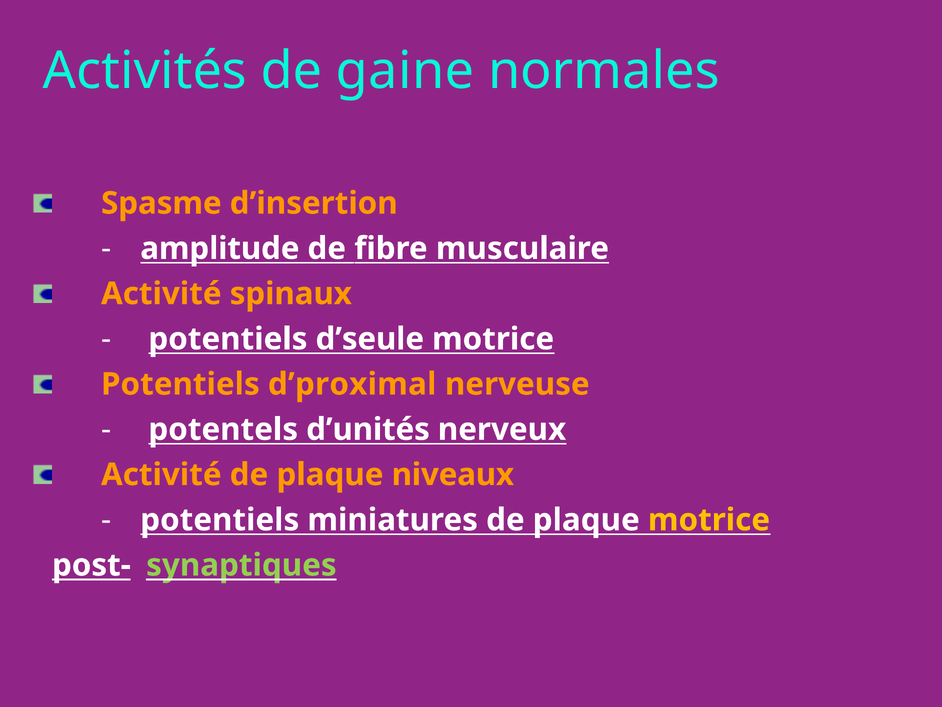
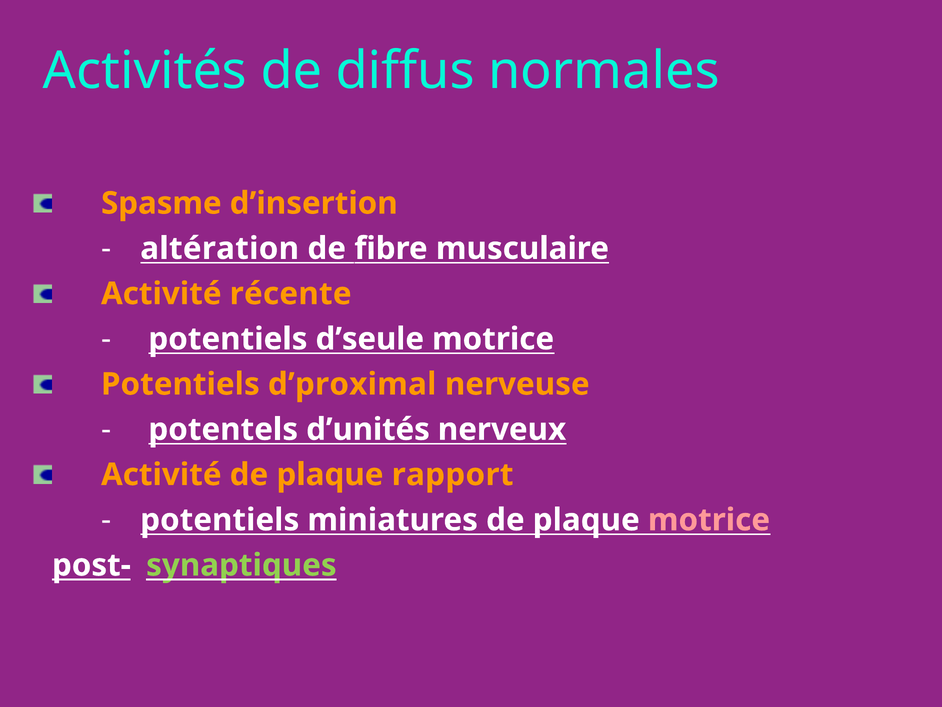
gaine: gaine -> diffus (405, 71)
amplitude: amplitude -> altération (220, 248)
spinaux: spinaux -> récente (291, 294)
niveaux: niveaux -> rapport (453, 474)
motrice colour: yellow -> pink (709, 520)
